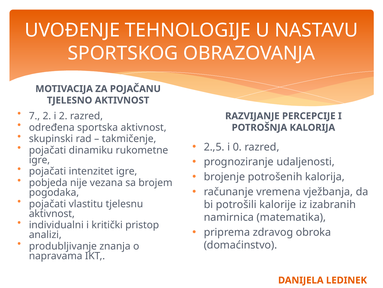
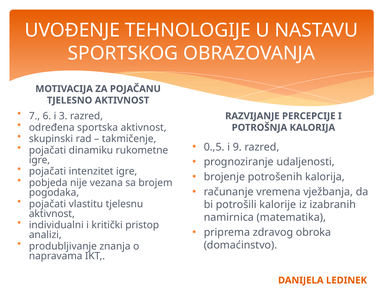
7 2: 2 -> 6 (47, 116)
i 2: 2 -> 3 (63, 116)
2.,5: 2.,5 -> 0.,5 (214, 147)
0: 0 -> 9 (237, 147)
